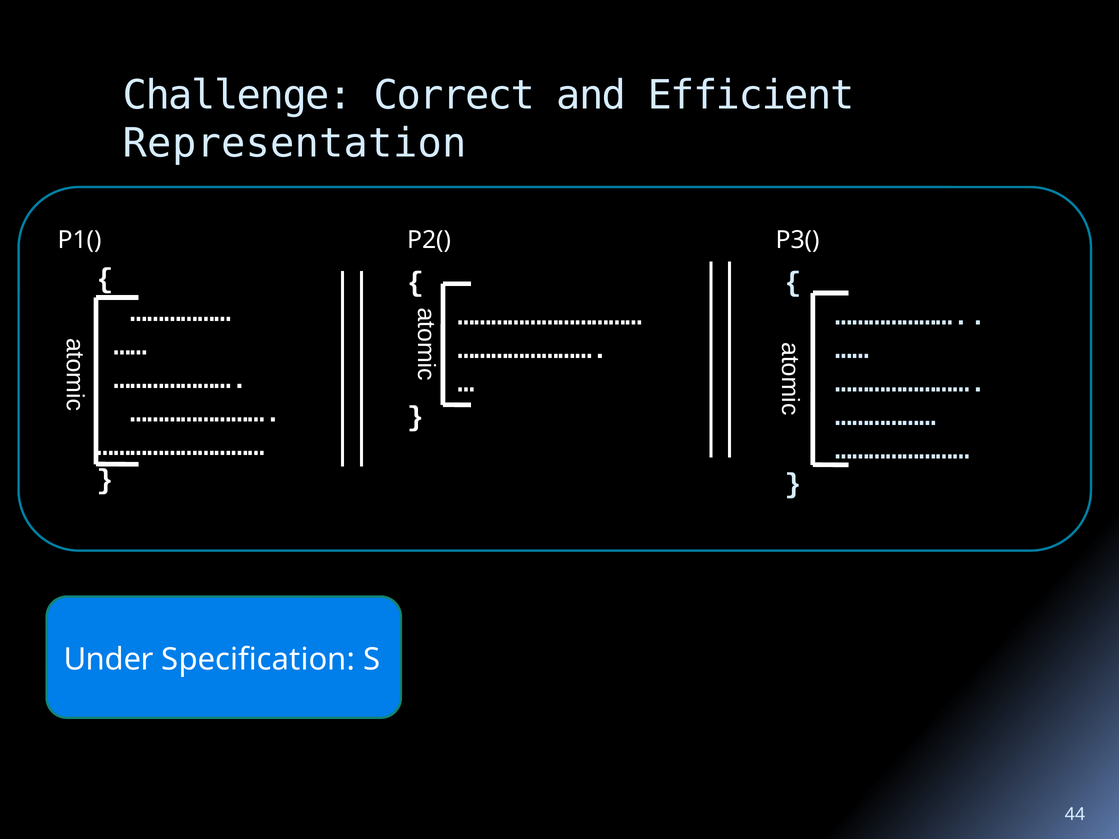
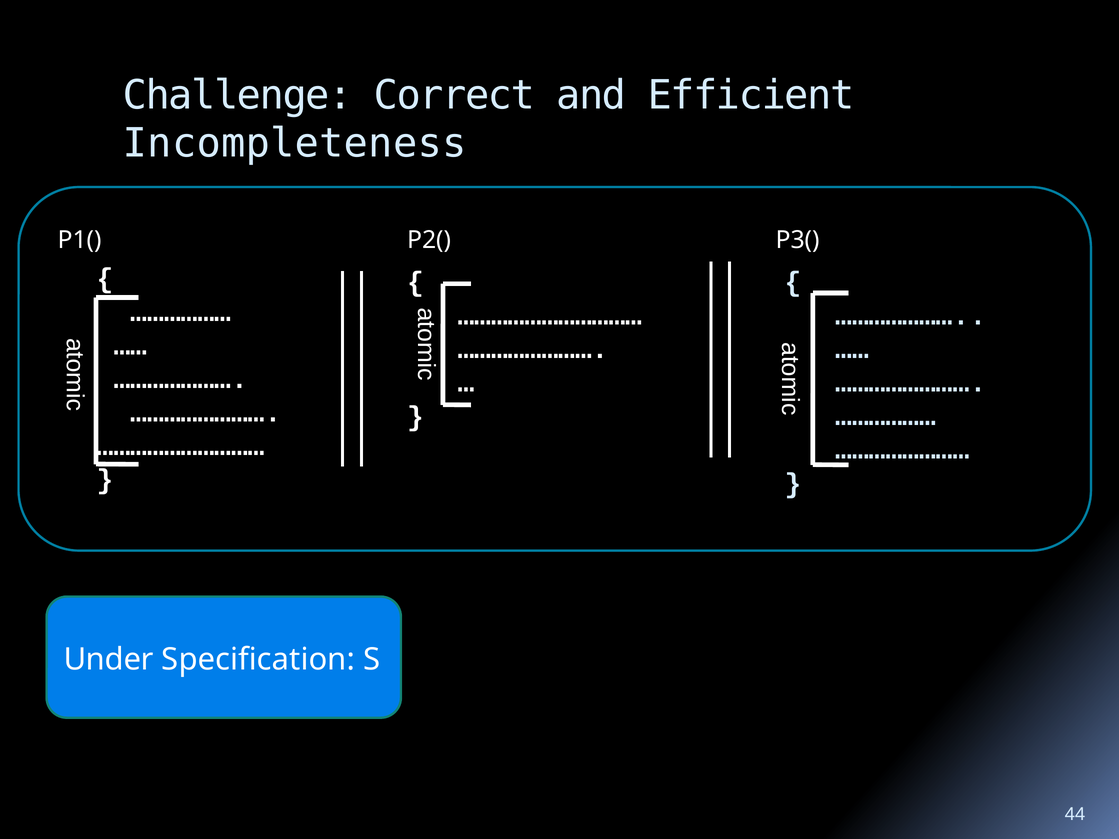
Representation: Representation -> Incompleteness (295, 144)
